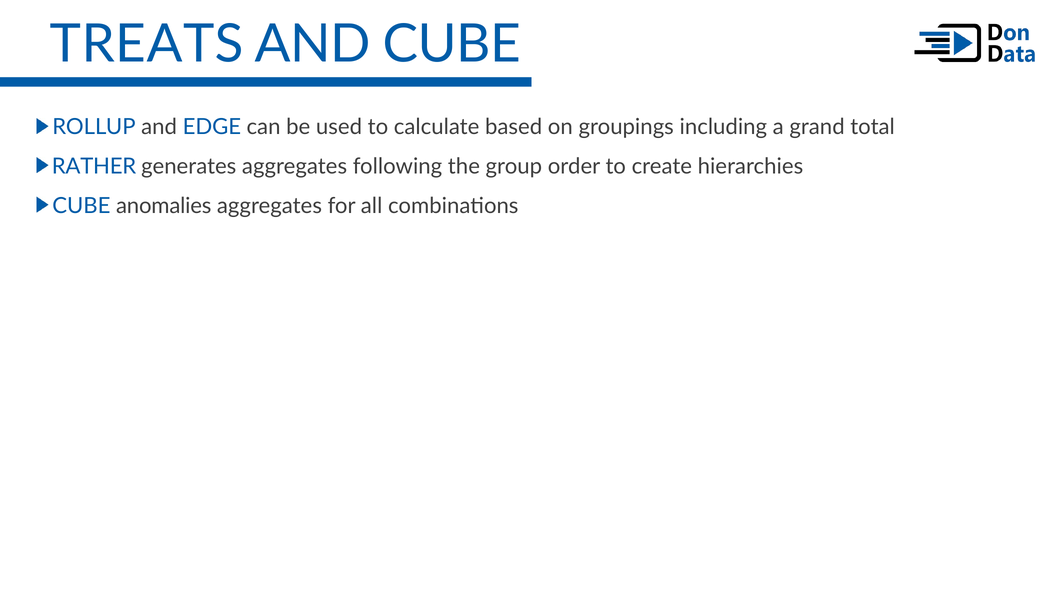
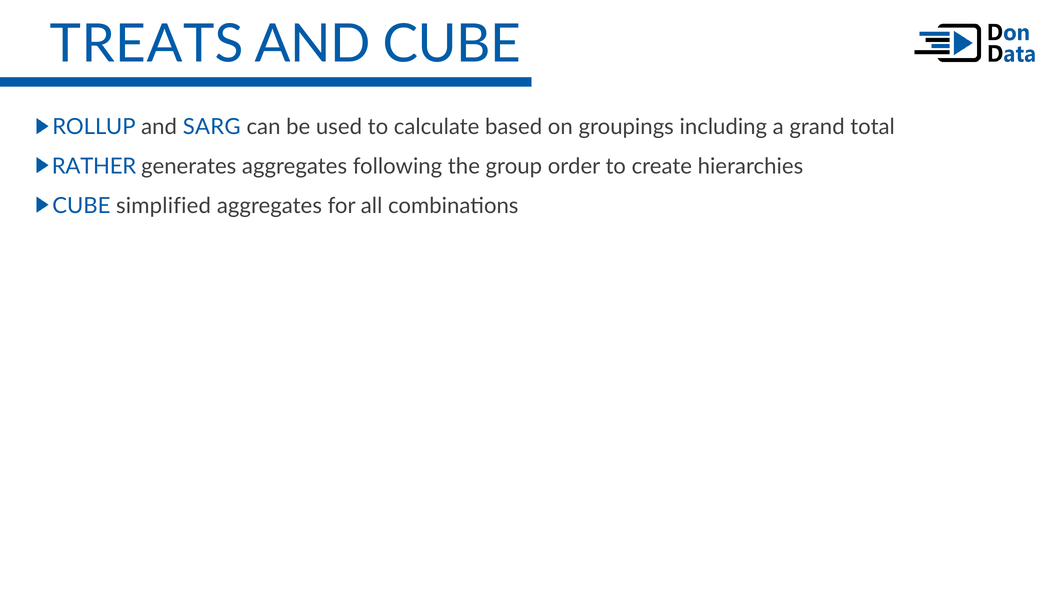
EDGE: EDGE -> SARG (212, 127)
anomalies: anomalies -> simplified (164, 206)
